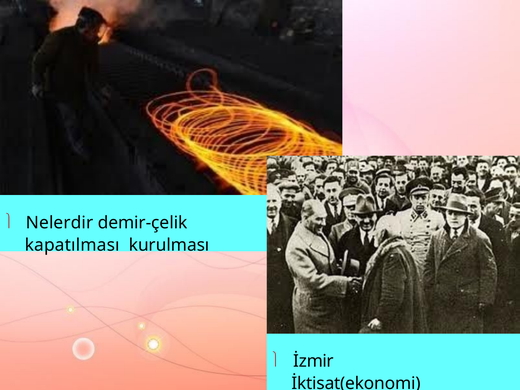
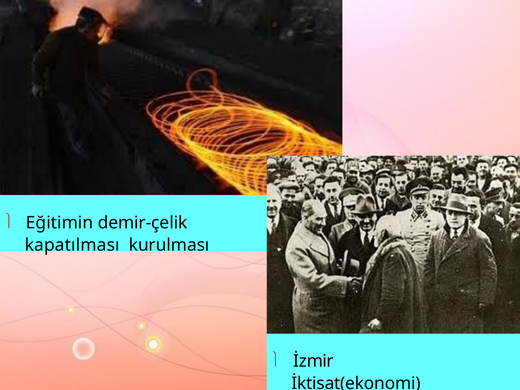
Nelerdir: Nelerdir -> Eğitimin (60, 223)
